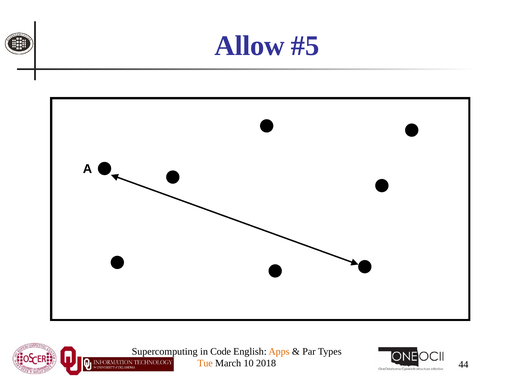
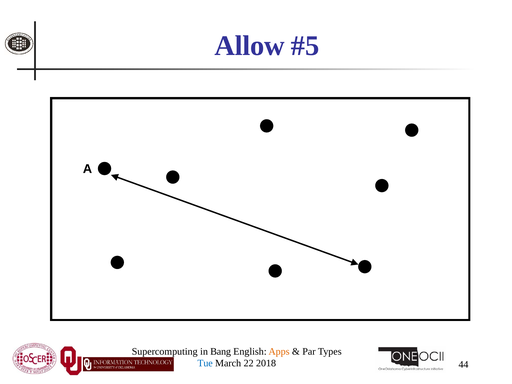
Code: Code -> Bang (221, 351)
Tue colour: orange -> blue (205, 363)
10: 10 -> 22 (249, 363)
